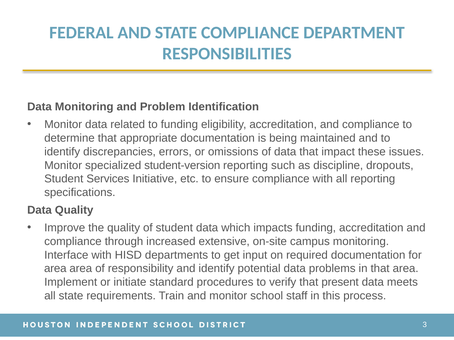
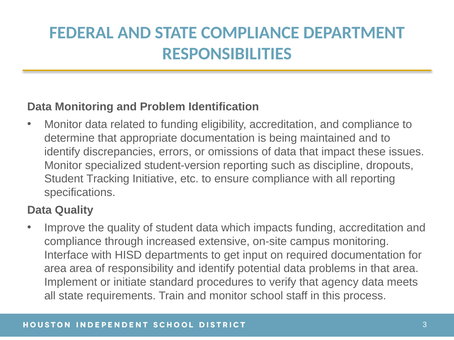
Services: Services -> Tracking (108, 179)
present: present -> agency (340, 283)
